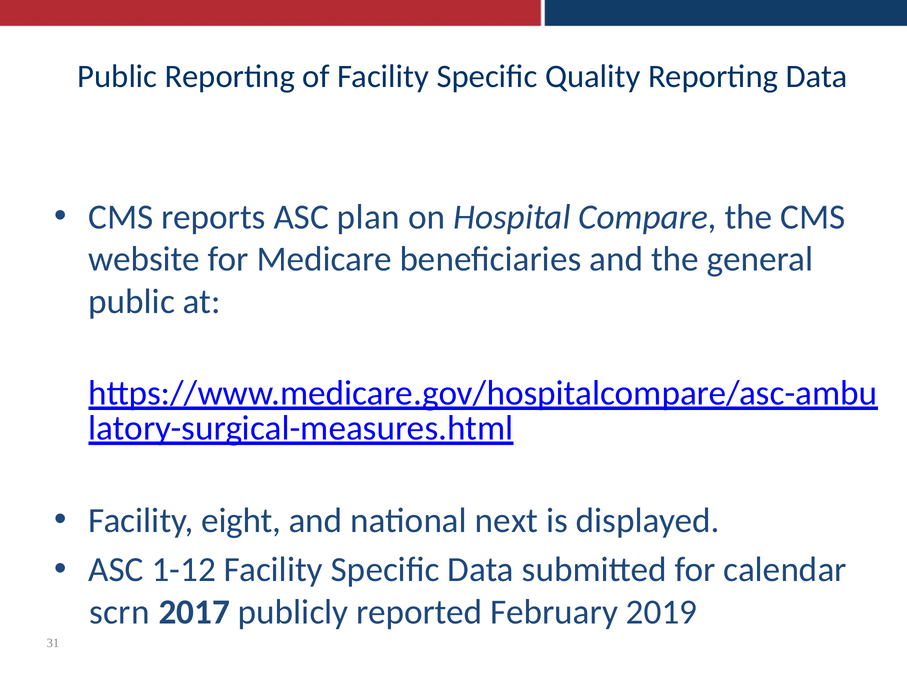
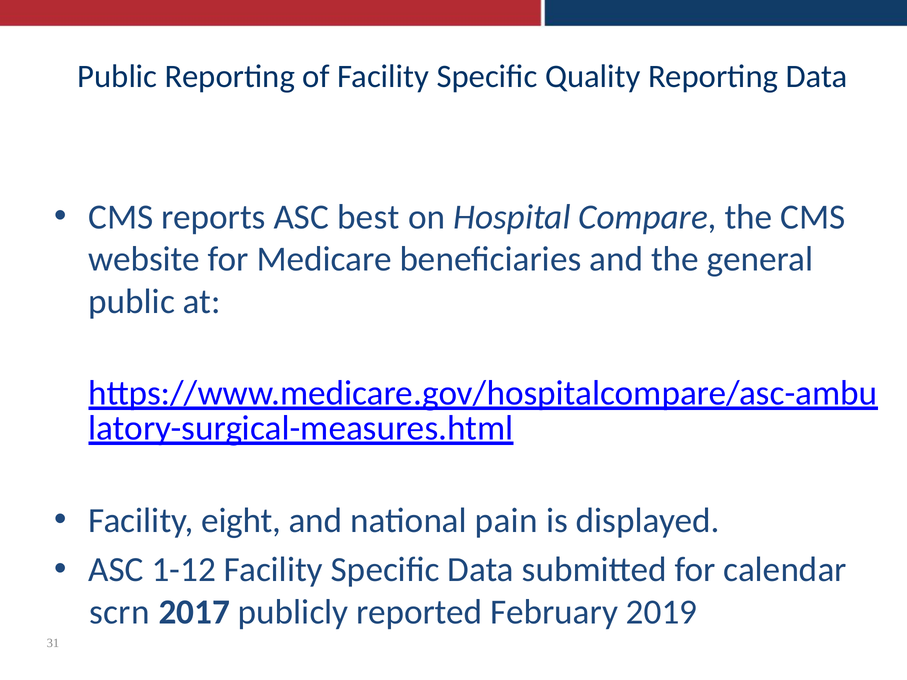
plan: plan -> best (368, 217)
next: next -> pain (506, 521)
